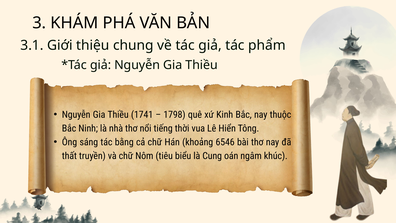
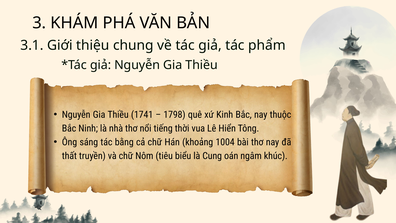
6546: 6546 -> 1004 (225, 142)
